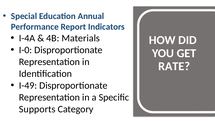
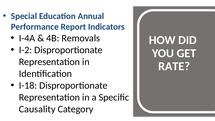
Materials: Materials -> Removals (81, 38)
I-0: I-0 -> I-2 (26, 50)
I-49: I-49 -> I-18 (28, 85)
Supports: Supports -> Causality (37, 109)
